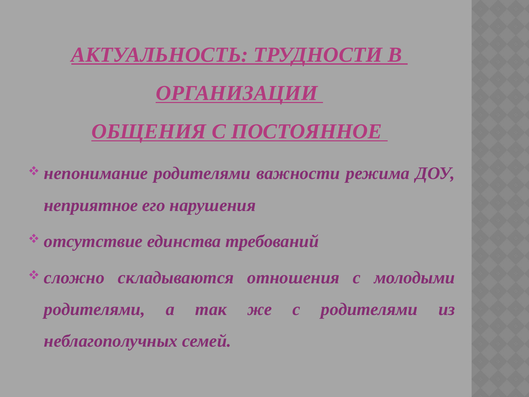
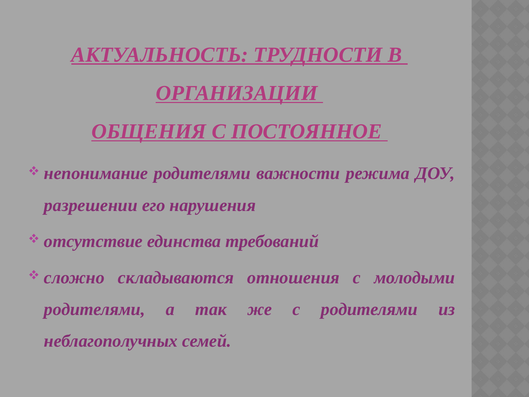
неприятное: неприятное -> разрешении (91, 205)
